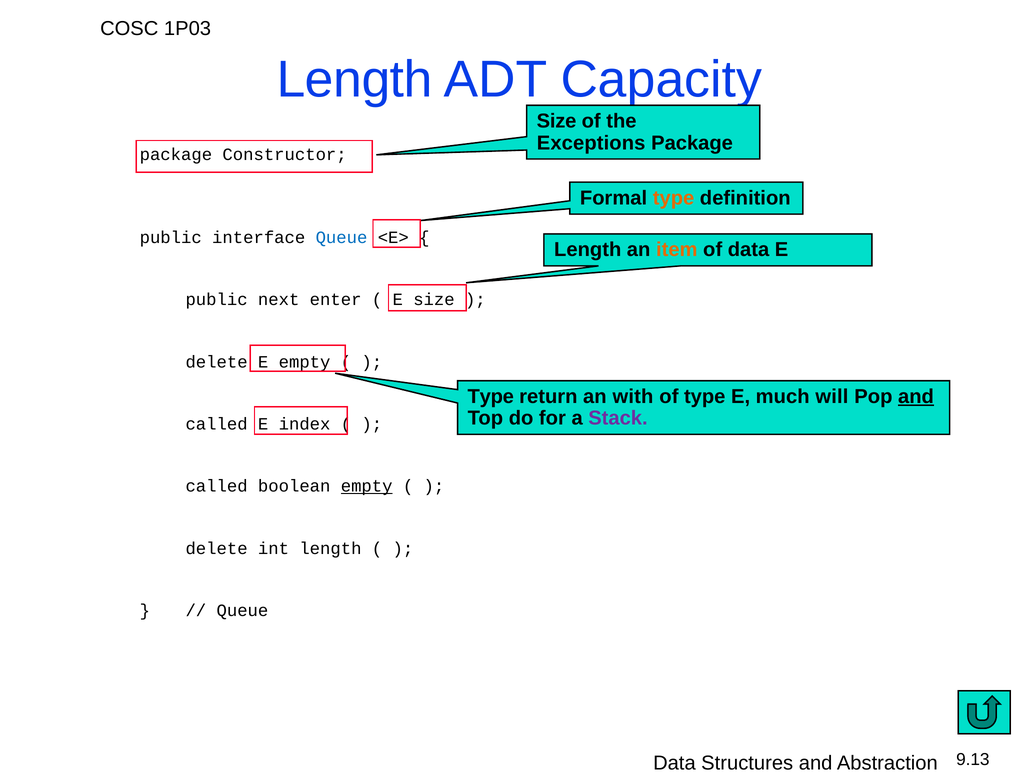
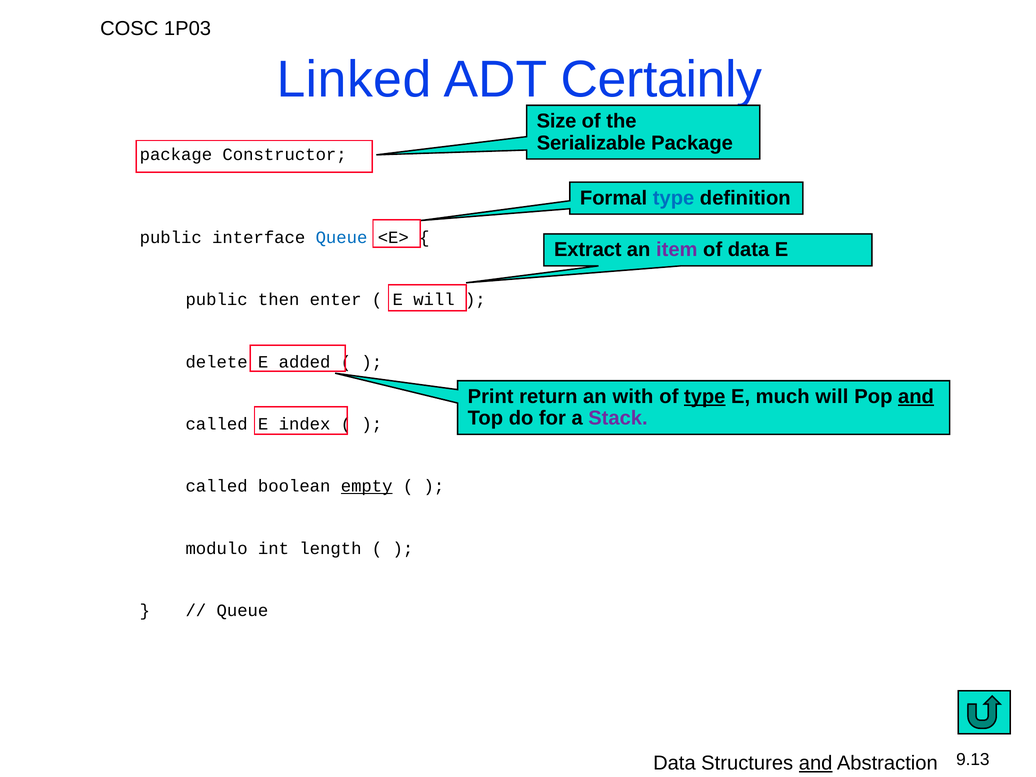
Length: Length -> Linked (354, 80)
Capacity: Capacity -> Certainly (661, 80)
Exceptions: Exceptions -> Serializable (591, 143)
type colour: orange -> blue (674, 198)
Length: Length -> Extract (588, 250)
item colour: orange -> purple (677, 250)
next: next -> then (279, 300)
E size: size -> will (434, 300)
E empty: empty -> added (305, 362)
Type: Type -> Print (491, 396)
type underline: none -> present (705, 396)
delete: delete -> modulo (217, 548)
and underline: none -> present (816, 763)
